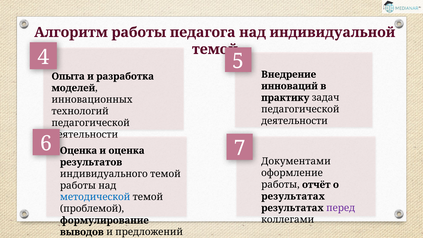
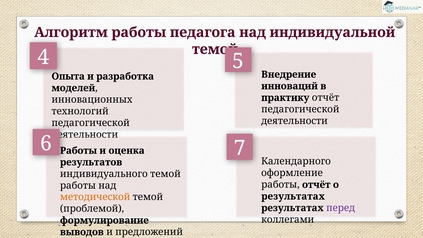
практику задач: задач -> отчёт (326, 98)
6 Оценка: Оценка -> Работы (79, 151)
Документами: Документами -> Календарного (296, 161)
методической colour: blue -> orange (95, 197)
